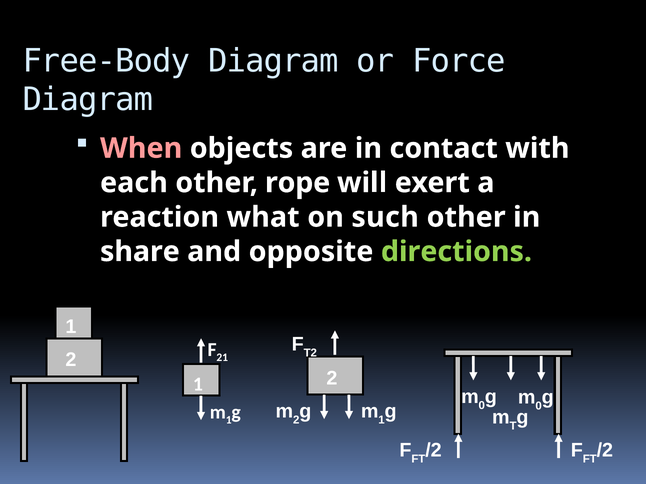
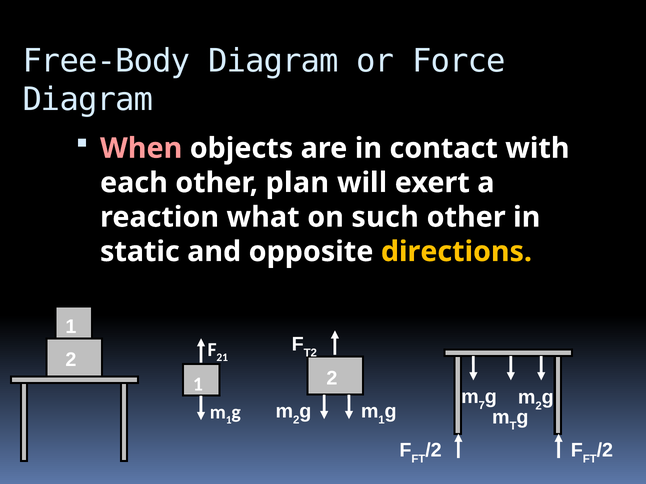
rope: rope -> plan (297, 183)
share: share -> static (140, 252)
directions colour: light green -> yellow (456, 252)
0: 0 -> 7 (482, 406)
0: 0 -> 2 (539, 406)
